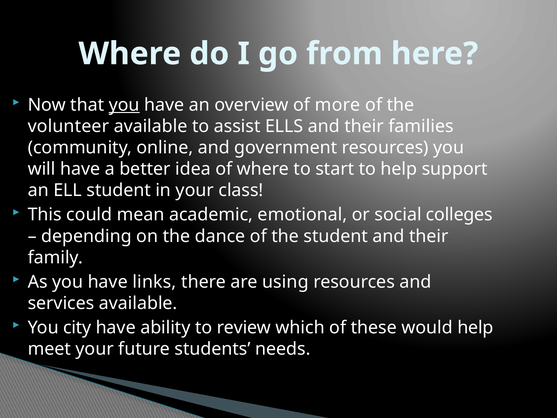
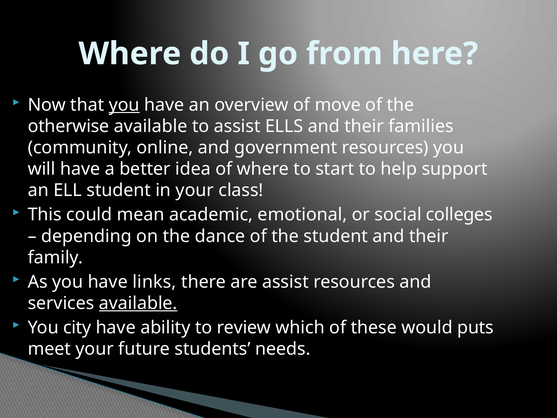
more: more -> move (338, 105)
volunteer: volunteer -> otherwise (69, 126)
are using: using -> assist (285, 282)
available underline: none -> present (138, 303)
would help: help -> puts (475, 328)
